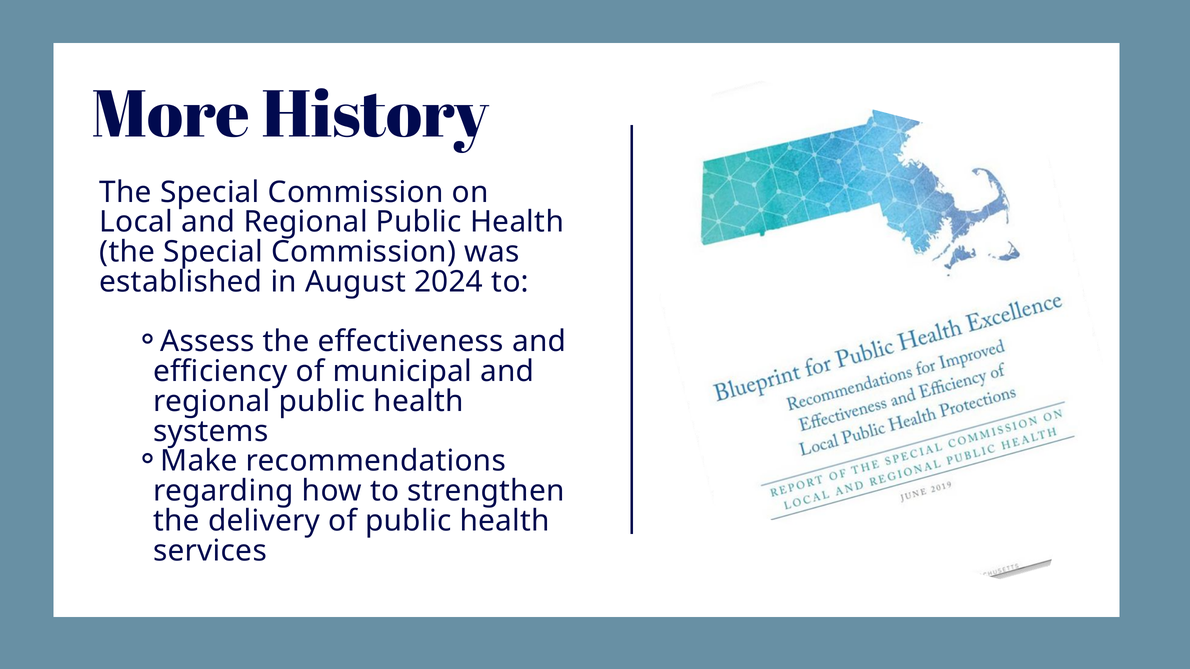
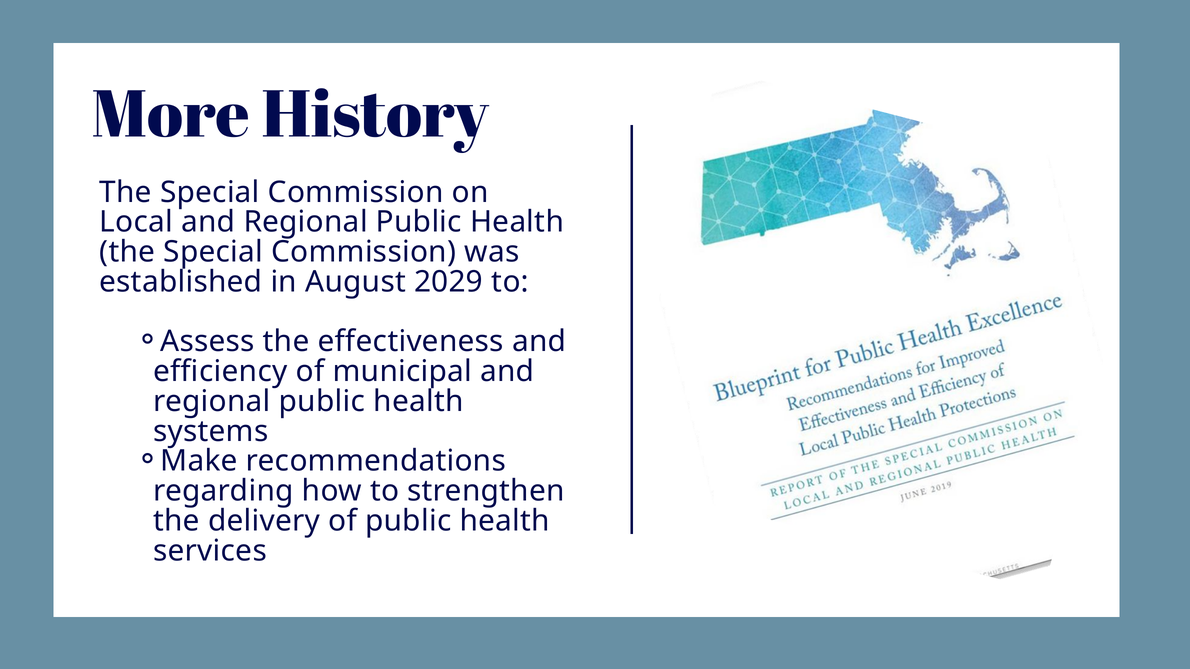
2024: 2024 -> 2029 (449, 282)
